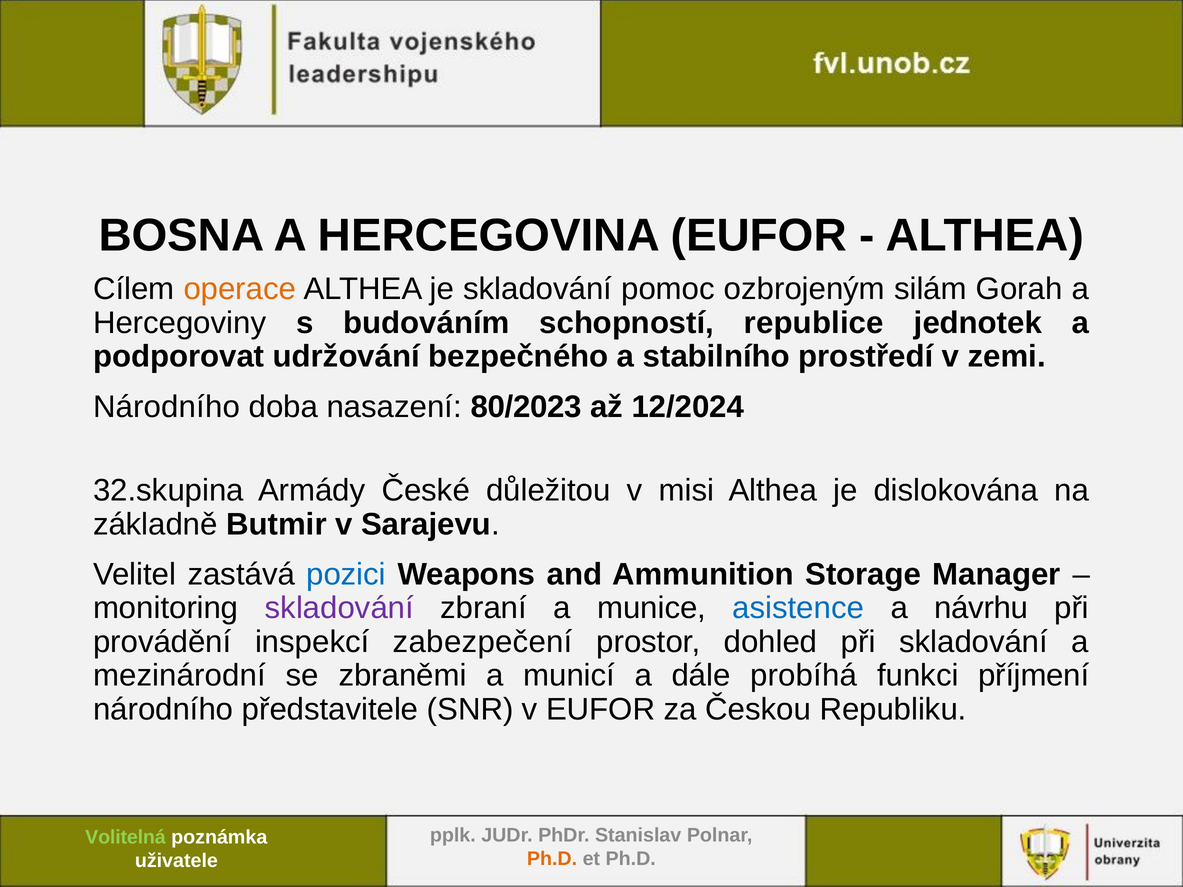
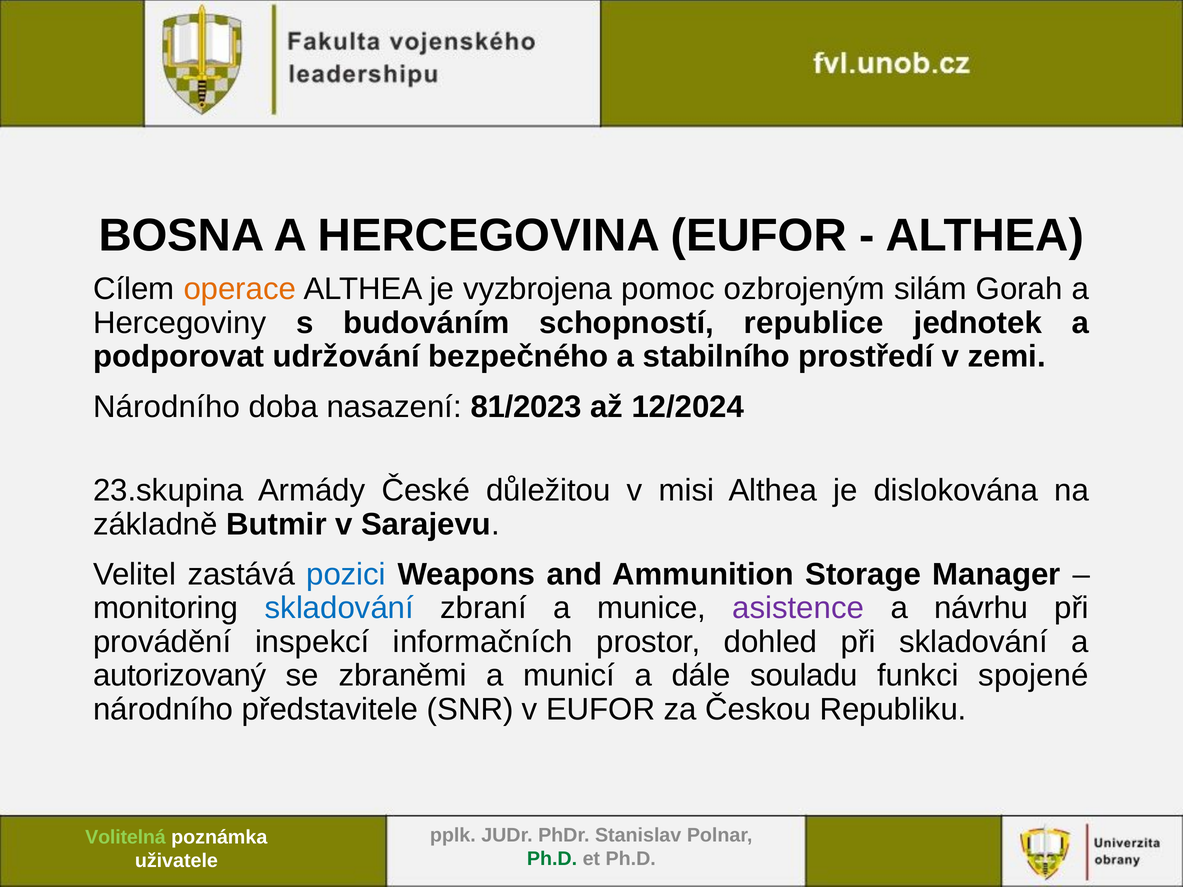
je skladování: skladování -> vyzbrojena (538, 289)
80/2023: 80/2023 -> 81/2023 (526, 407)
32.skupina: 32.skupina -> 23.skupina (168, 491)
skladování colour: purple -> blue (339, 608)
asistence colour: blue -> purple (798, 608)
zabezpečení: zabezpečení -> informačních (483, 642)
mezinárodní: mezinárodní -> autorizovaný (180, 676)
probíhá: probíhá -> souladu (804, 676)
příjmení: příjmení -> spojené (1034, 676)
Ph.D colour: orange -> green (552, 859)
